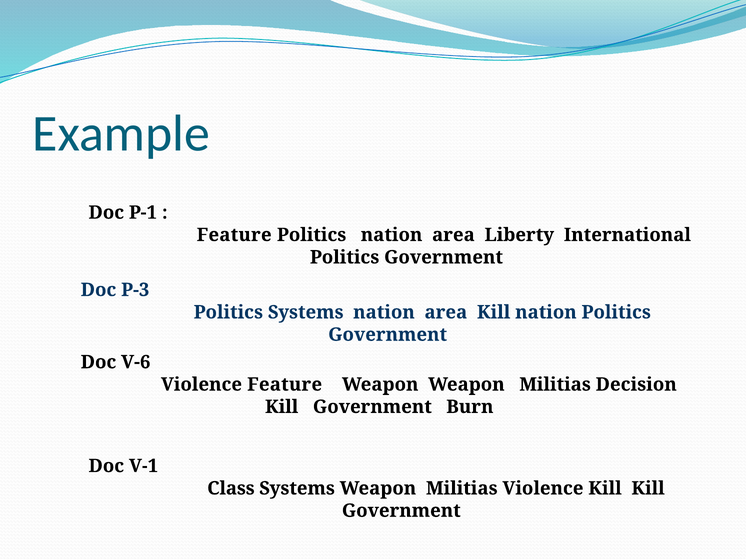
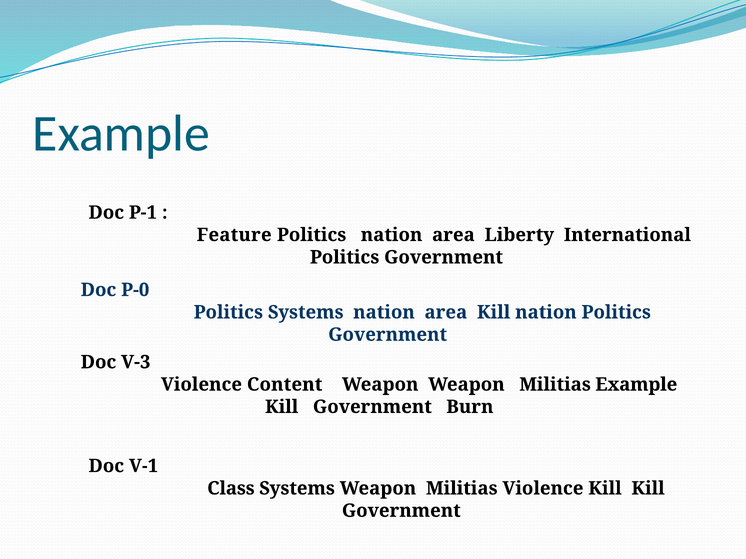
P-3: P-3 -> P-0 (135, 290)
V-6: V-6 -> V-3 (136, 362)
Violence Feature: Feature -> Content (285, 385)
Militias Decision: Decision -> Example (636, 385)
